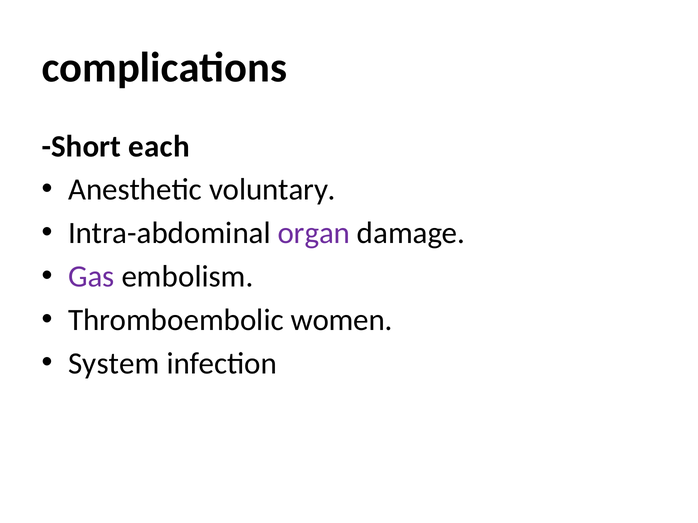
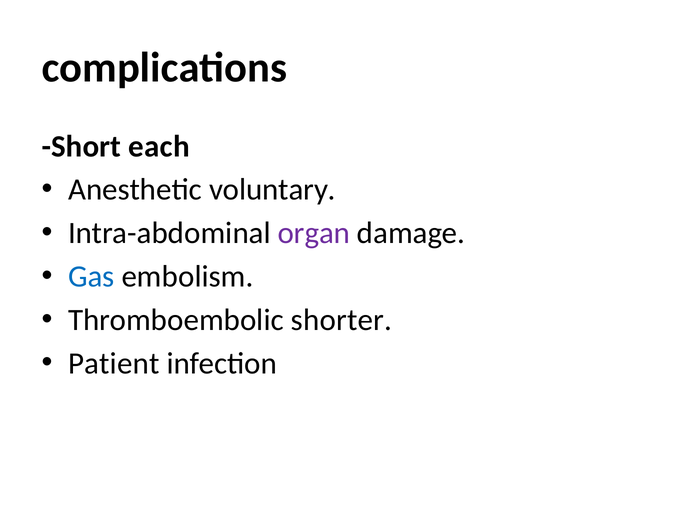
Gas colour: purple -> blue (91, 277)
women: women -> shorter (341, 320)
System: System -> Patient (114, 364)
